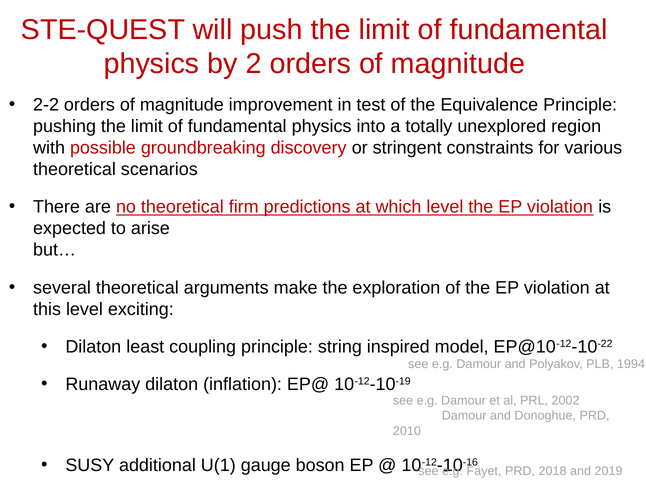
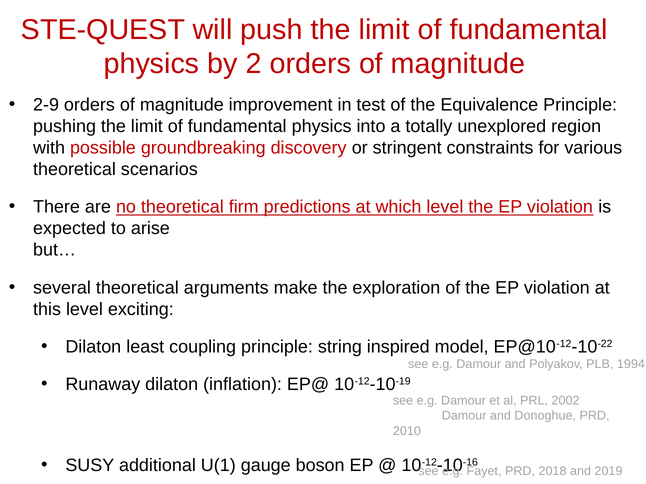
2-2: 2-2 -> 2-9 (46, 105)
